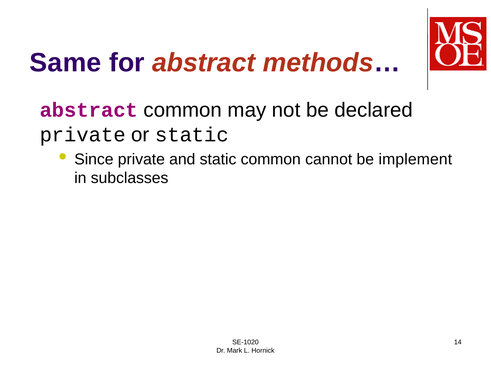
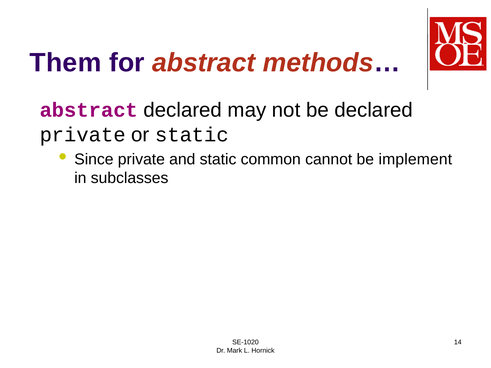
Same: Same -> Them (66, 63)
abstract common: common -> declared (183, 110)
